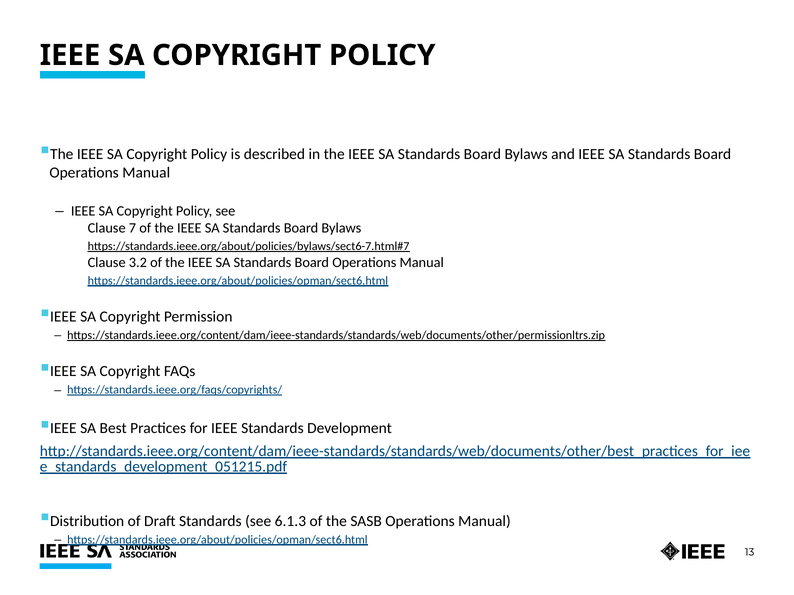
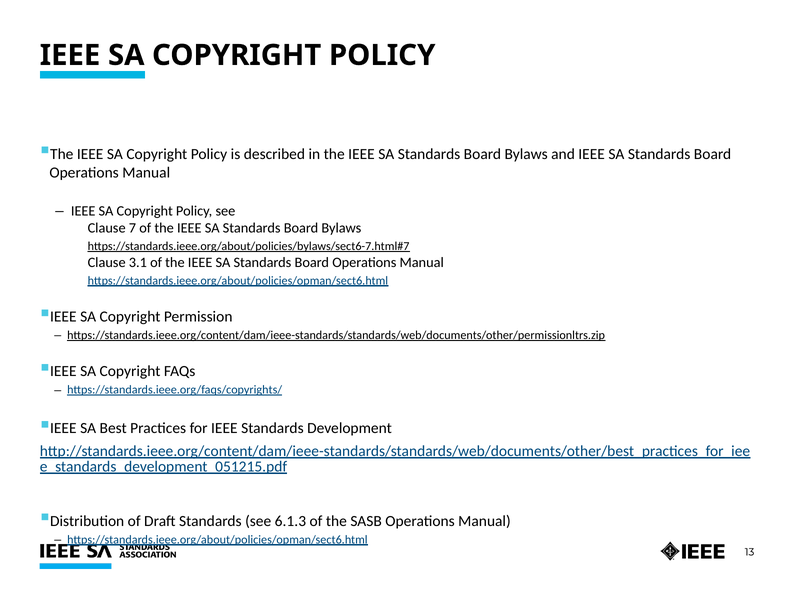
3.2: 3.2 -> 3.1 (138, 263)
